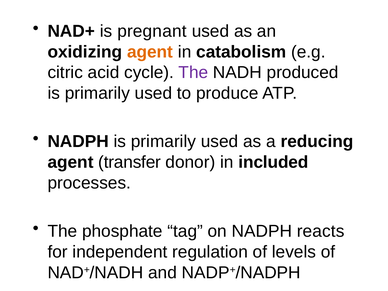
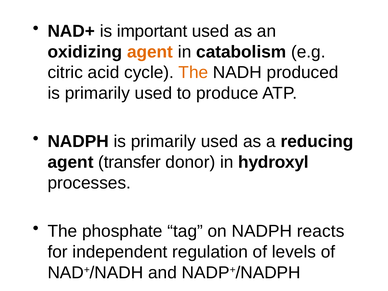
pregnant: pregnant -> important (152, 31)
The colour: purple -> orange (193, 73)
included: included -> hydroxyl (273, 162)
